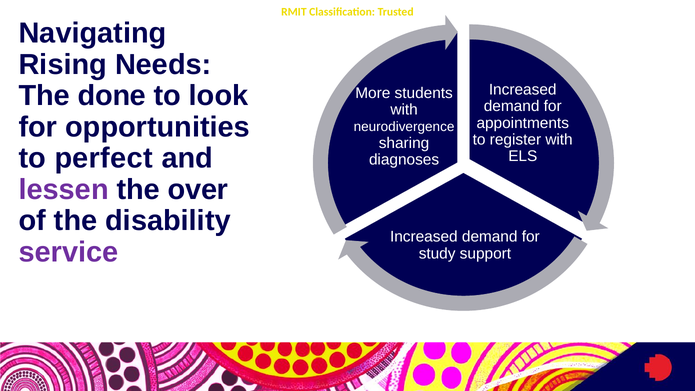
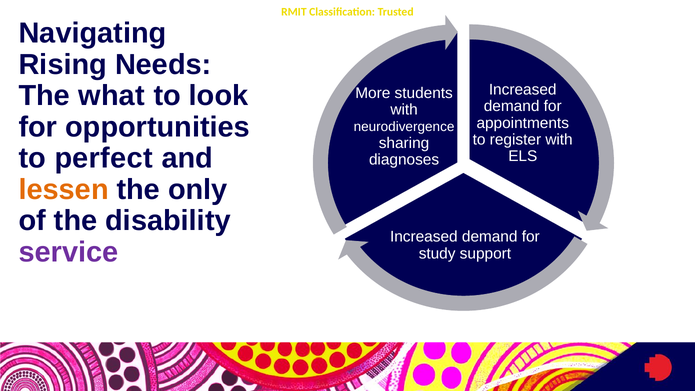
done: done -> what (112, 96)
lessen colour: purple -> orange (64, 190)
over: over -> only (198, 190)
